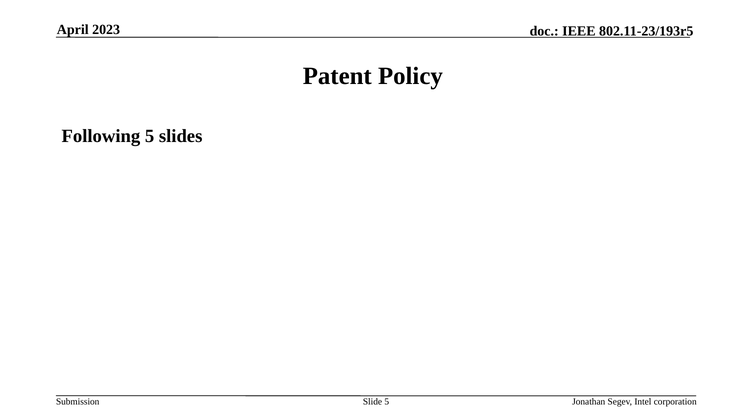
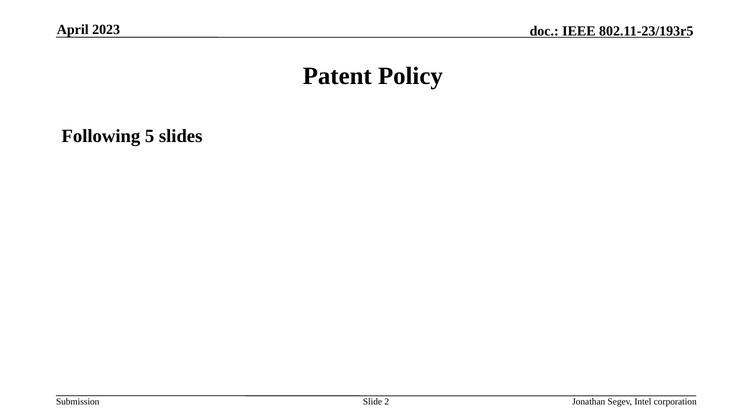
Slide 5: 5 -> 2 (387, 402)
